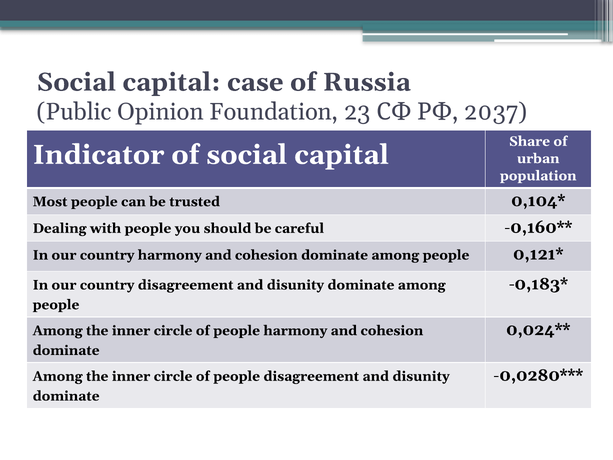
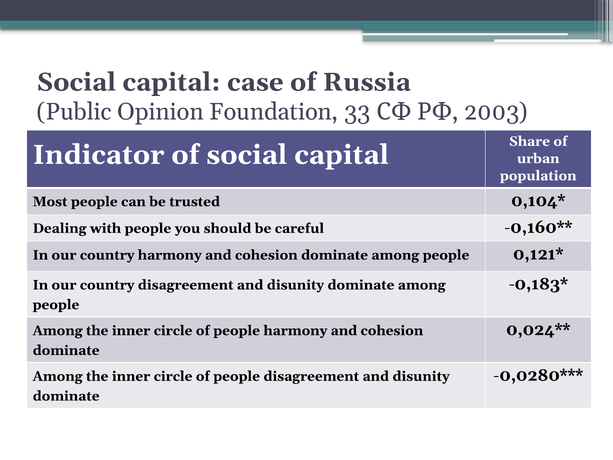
23: 23 -> 33 (357, 112)
2037: 2037 -> 2003 (496, 112)
